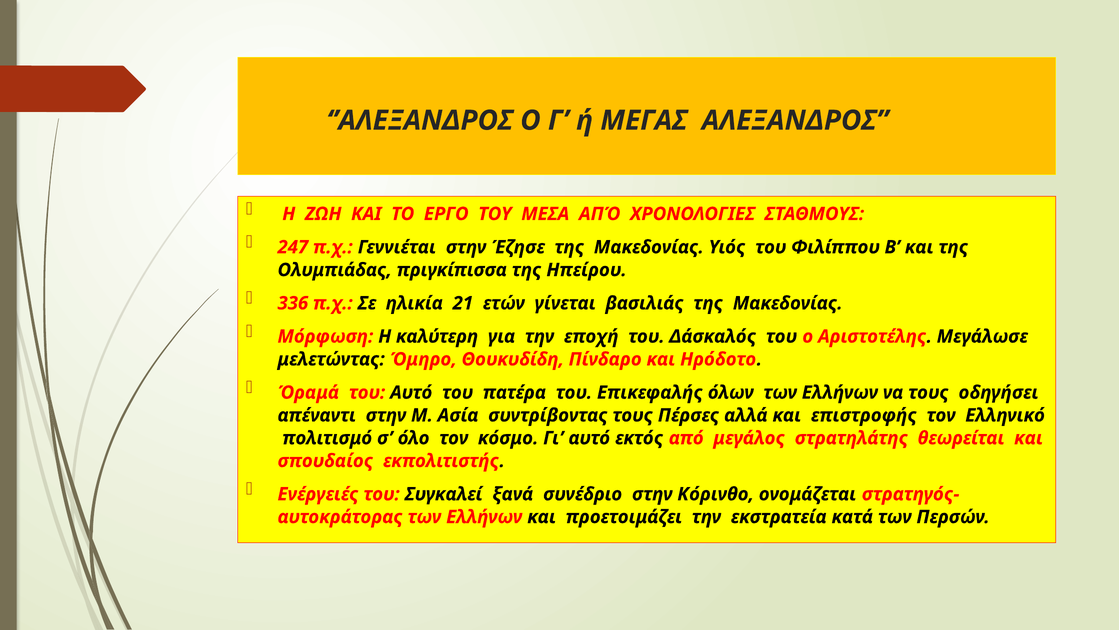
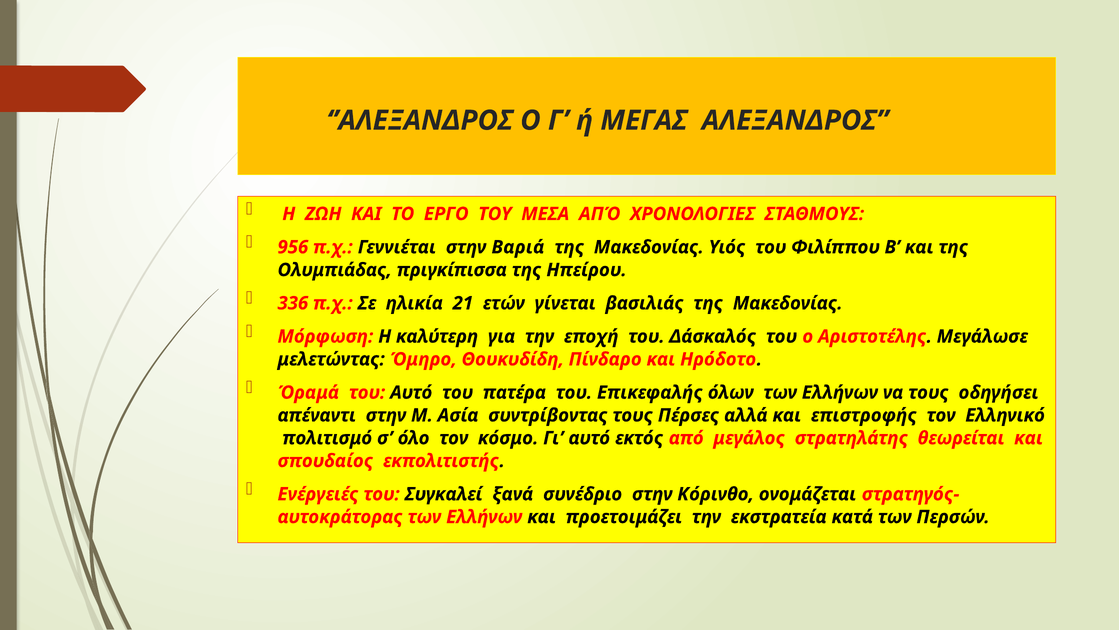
247: 247 -> 956 (293, 247)
Έζησε: Έζησε -> Βαριά (518, 247)
